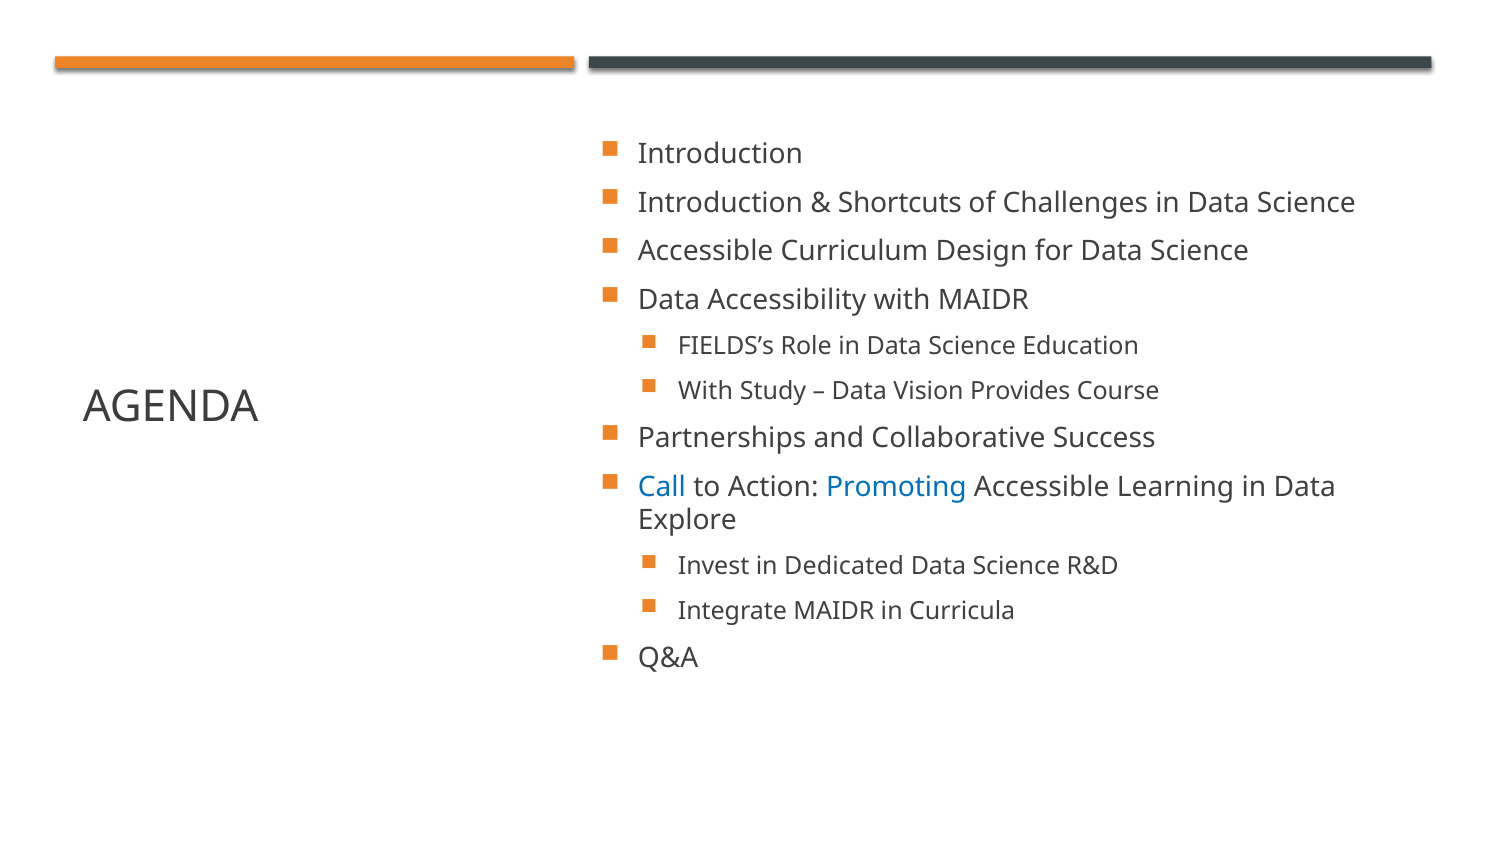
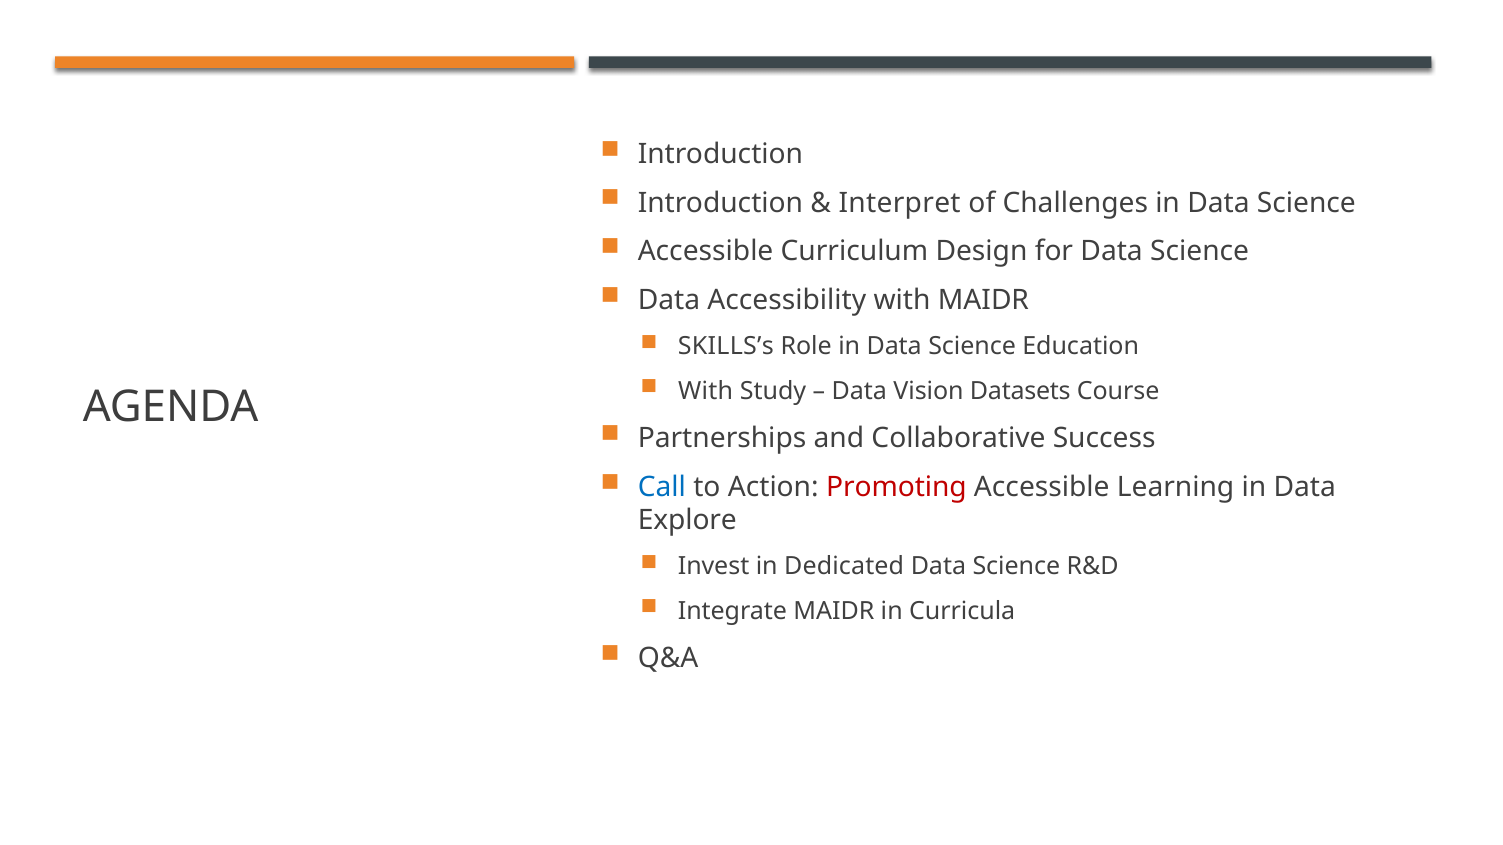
Shortcuts: Shortcuts -> Interpret (900, 203)
FIELDS’s: FIELDS’s -> SKILLS’s (726, 347)
Provides: Provides -> Datasets (1020, 391)
Promoting colour: blue -> red (896, 487)
